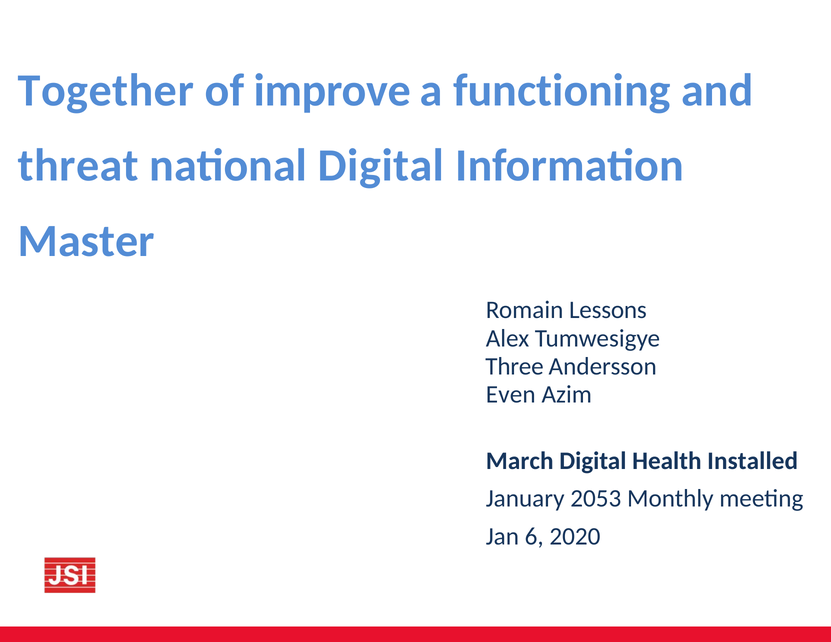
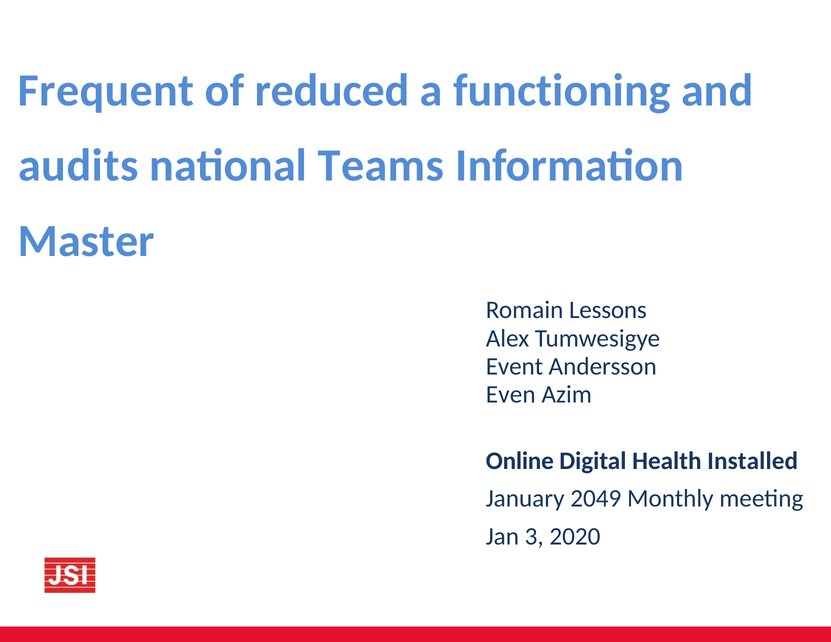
Together: Together -> Frequent (106, 90)
improve: improve -> reduced (332, 90)
threat: threat -> audits (78, 166)
national Digital: Digital -> Teams (381, 166)
Three: Three -> Event (514, 366)
March: March -> Online (520, 461)
2053: 2053 -> 2049 (596, 499)
6: 6 -> 3 (534, 536)
